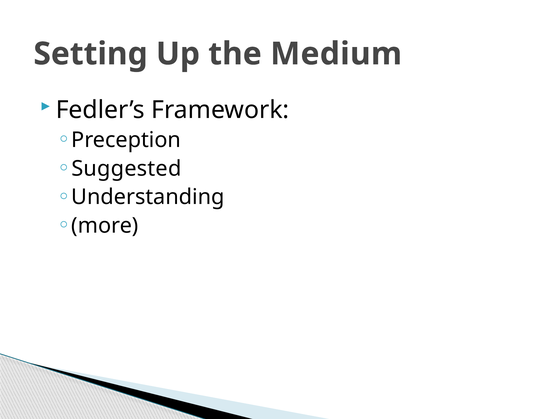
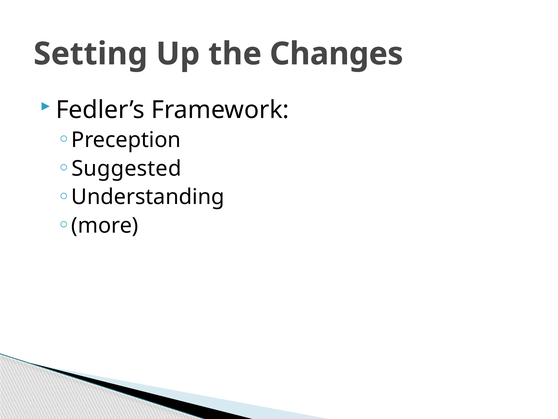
Medium: Medium -> Changes (336, 54)
